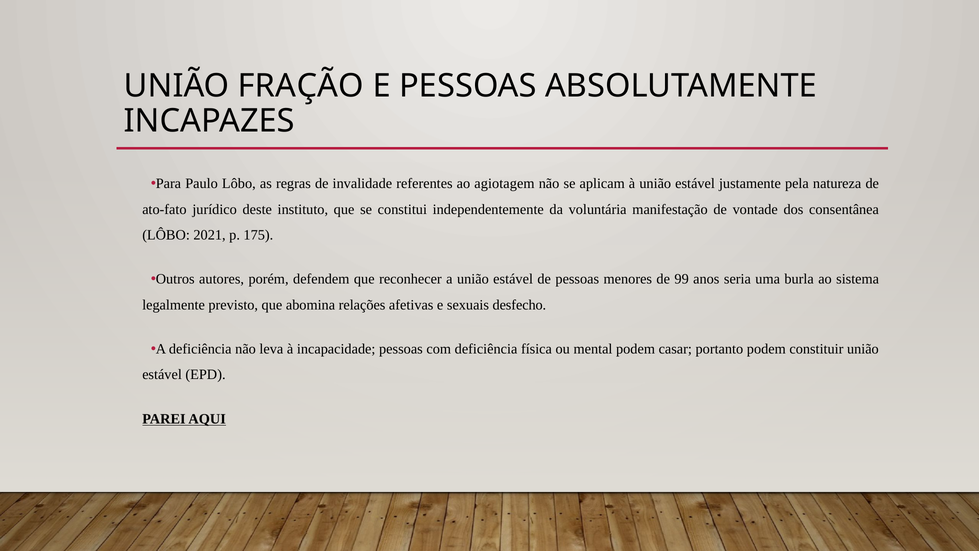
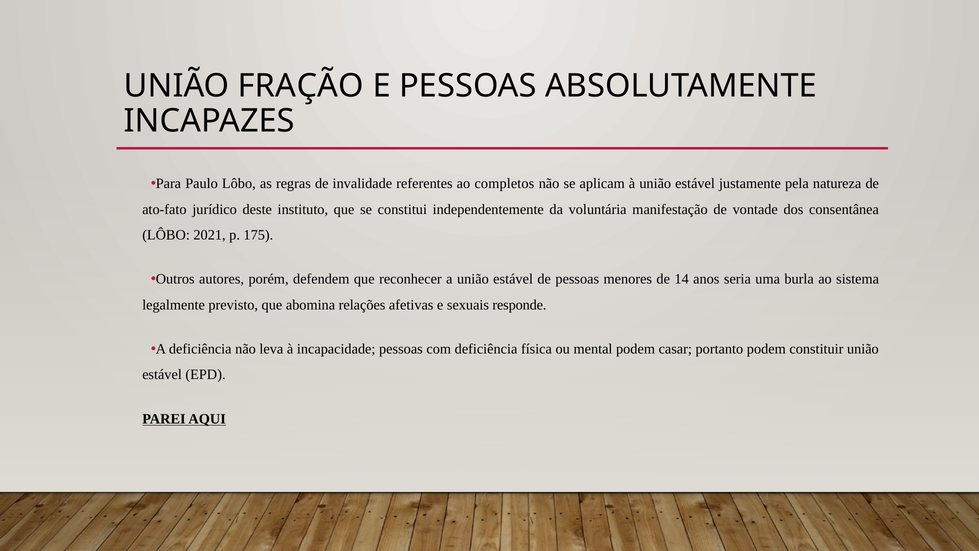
agiotagem: agiotagem -> completos (504, 184)
99: 99 -> 14 (682, 279)
desfecho: desfecho -> responde (519, 305)
